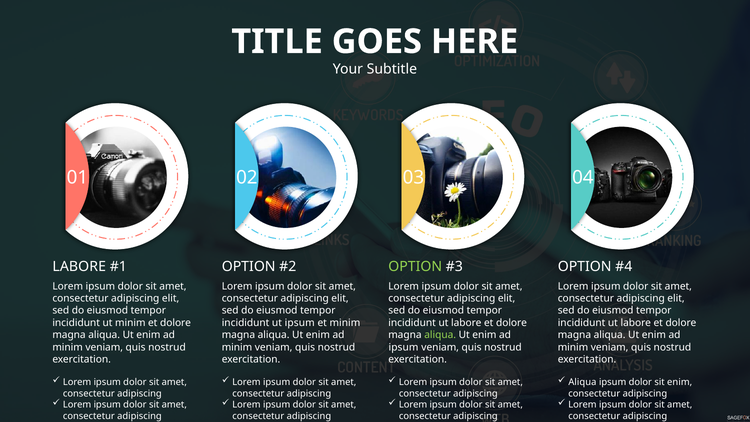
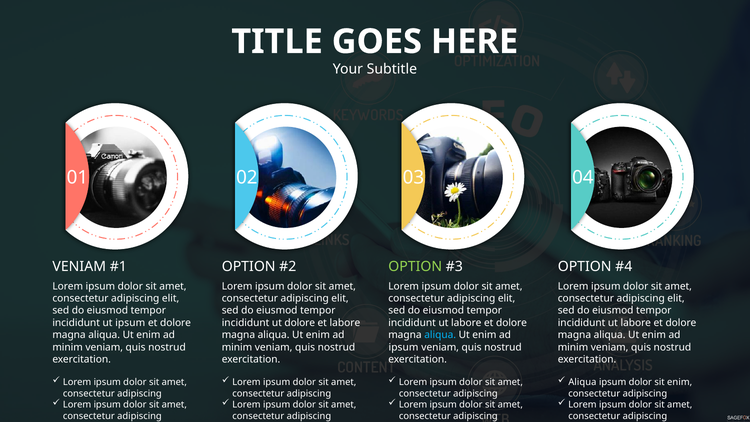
LABORE: LABORE -> VENIAM (79, 266)
ut minim: minim -> ipsum (130, 323)
ut ipsum: ipsum -> dolore (300, 323)
et minim: minim -> labore (345, 323)
aliqua colour: light green -> light blue (440, 335)
